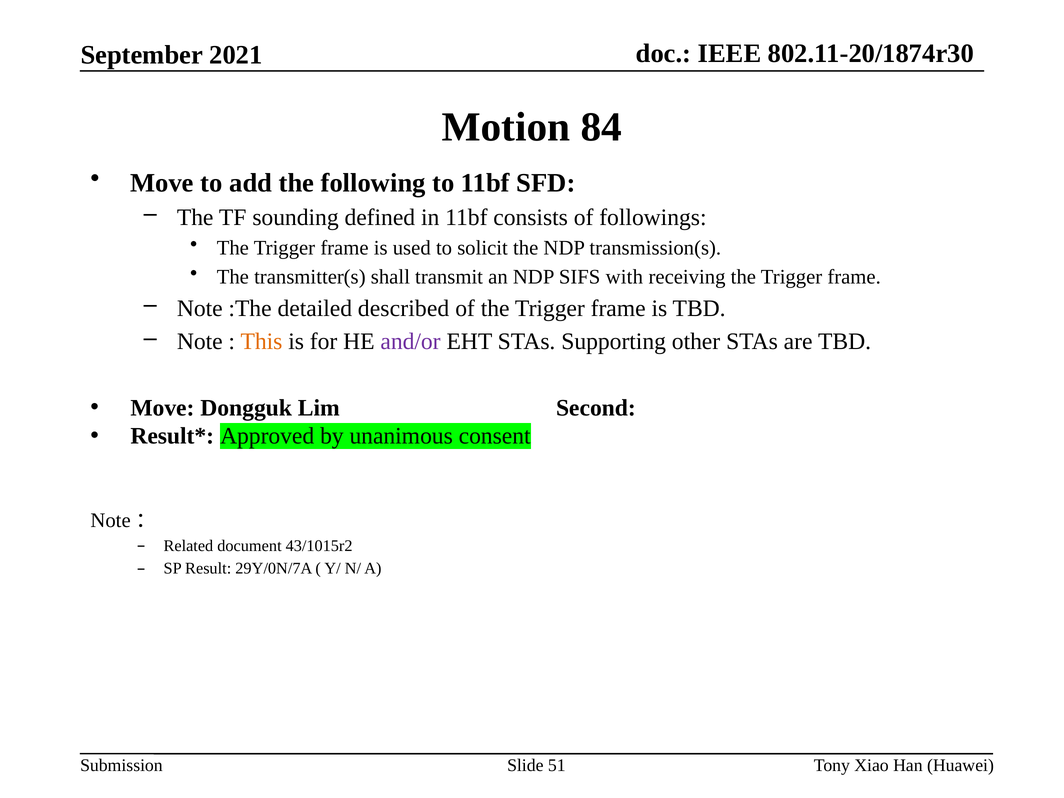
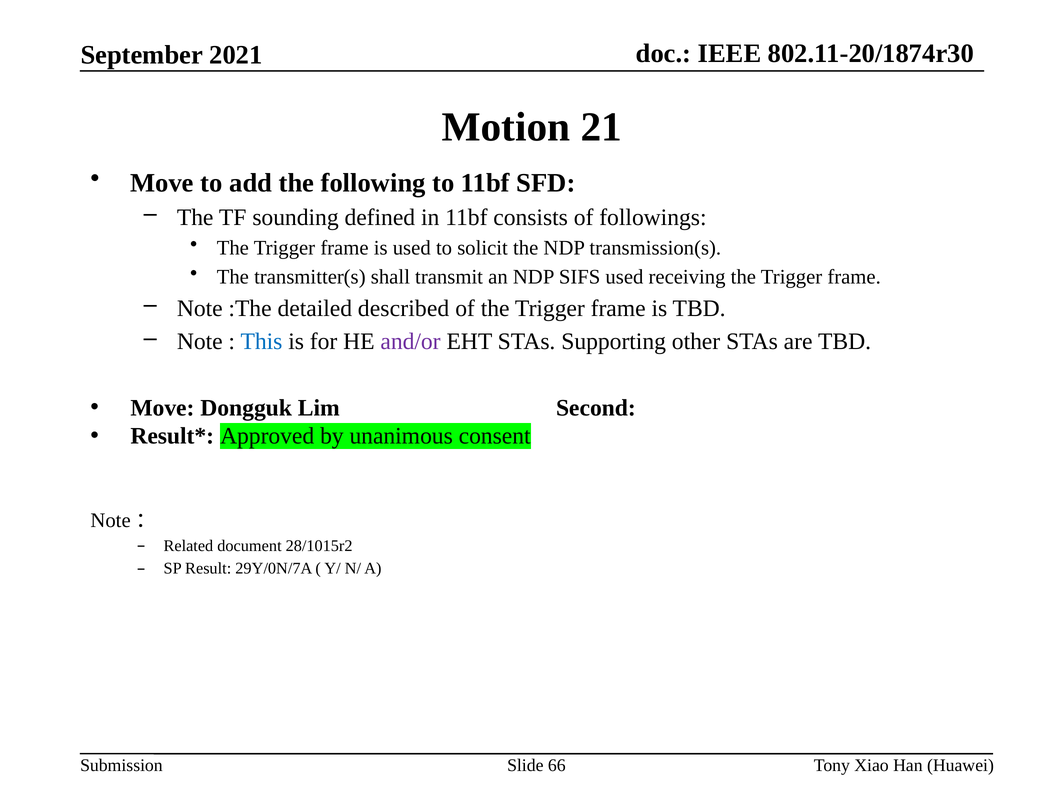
84: 84 -> 21 (601, 127)
SIFS with: with -> used (624, 277)
This colour: orange -> blue (261, 342)
43/1015r2: 43/1015r2 -> 28/1015r2 (319, 546)
51: 51 -> 66 (557, 765)
